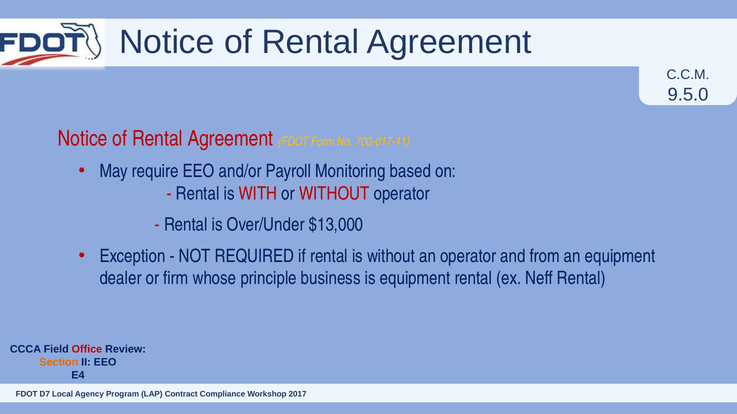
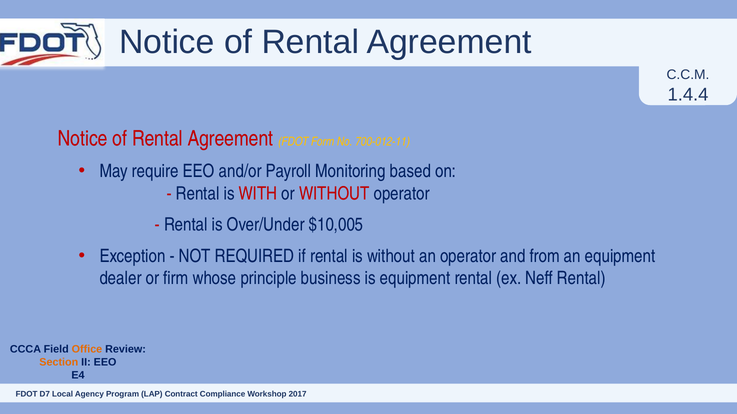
9.5.0: 9.5.0 -> 1.4.4 (688, 95)
700-017-11: 700-017-11 -> 700-012-11 (383, 142)
$13,000: $13,000 -> $10,005 (336, 225)
Office colour: red -> orange (87, 350)
